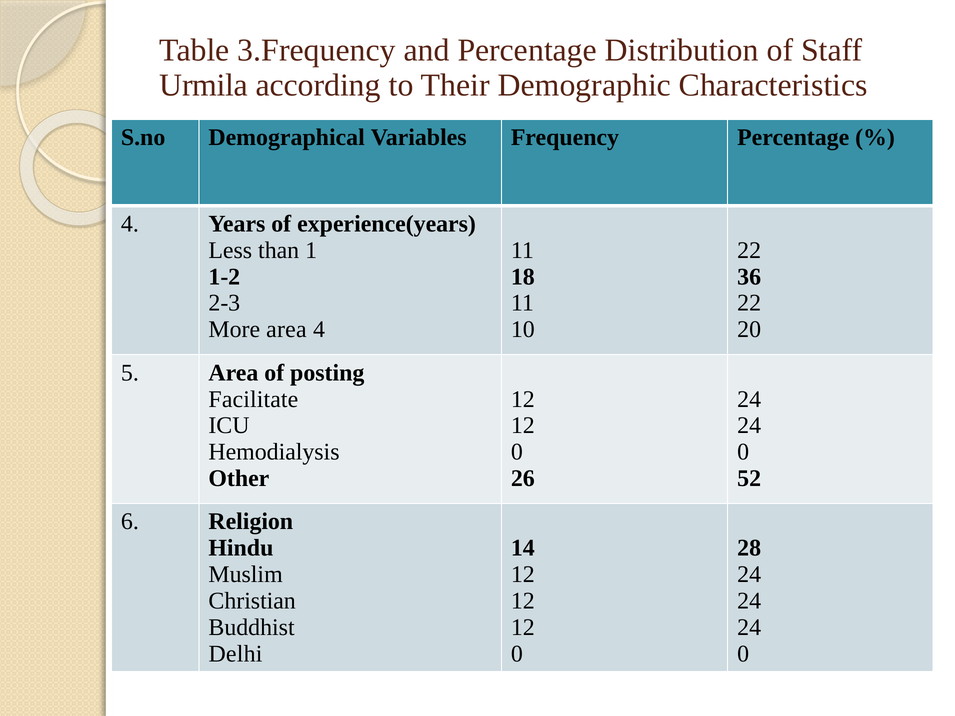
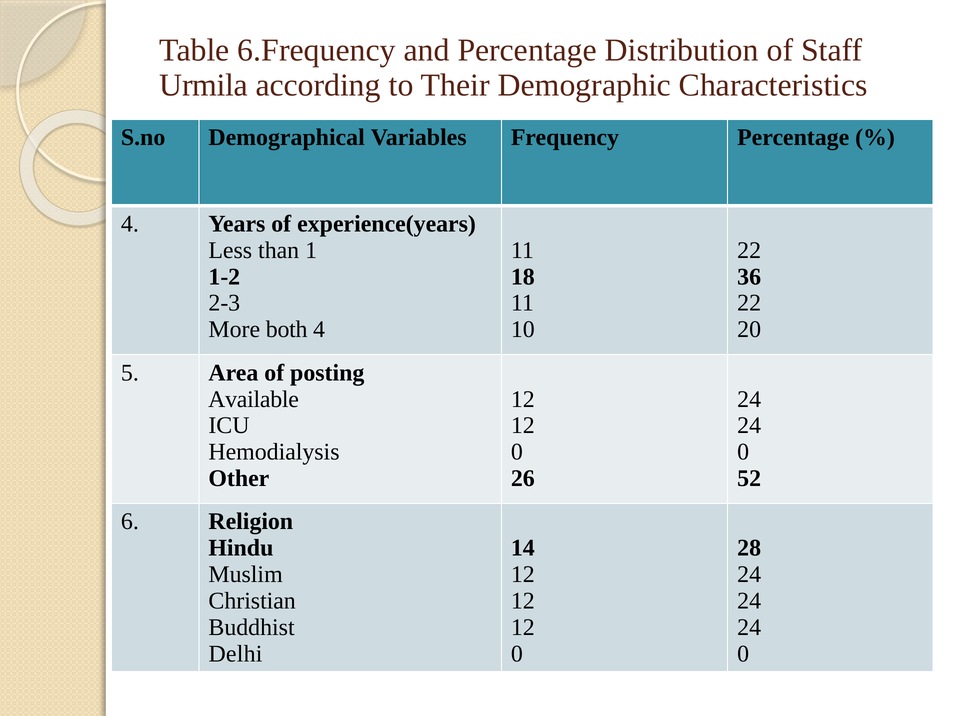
3.Frequency: 3.Frequency -> 6.Frequency (317, 50)
More area: area -> both (287, 330)
Facilitate: Facilitate -> Available (254, 399)
